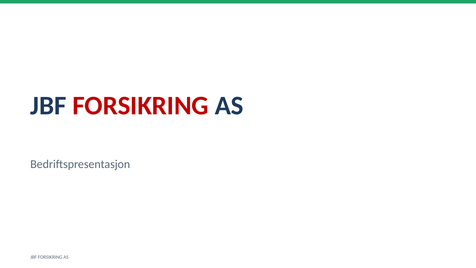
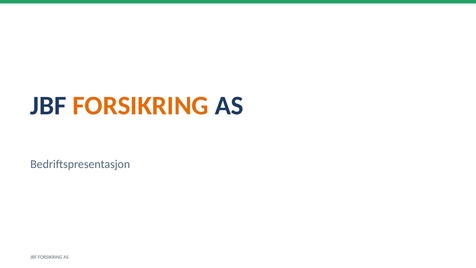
FORSIKRING colour: red -> orange (141, 106)
